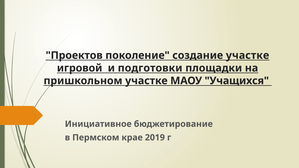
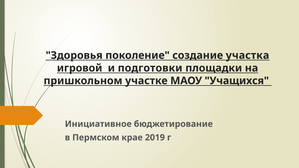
Проектов: Проектов -> Здоровья (74, 55)
создание участке: участке -> участка (248, 55)
